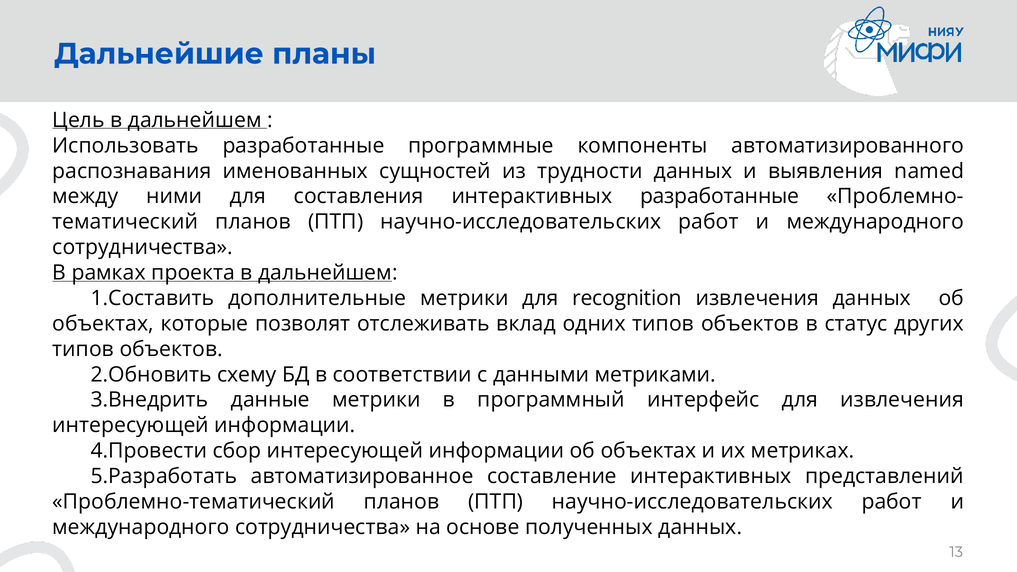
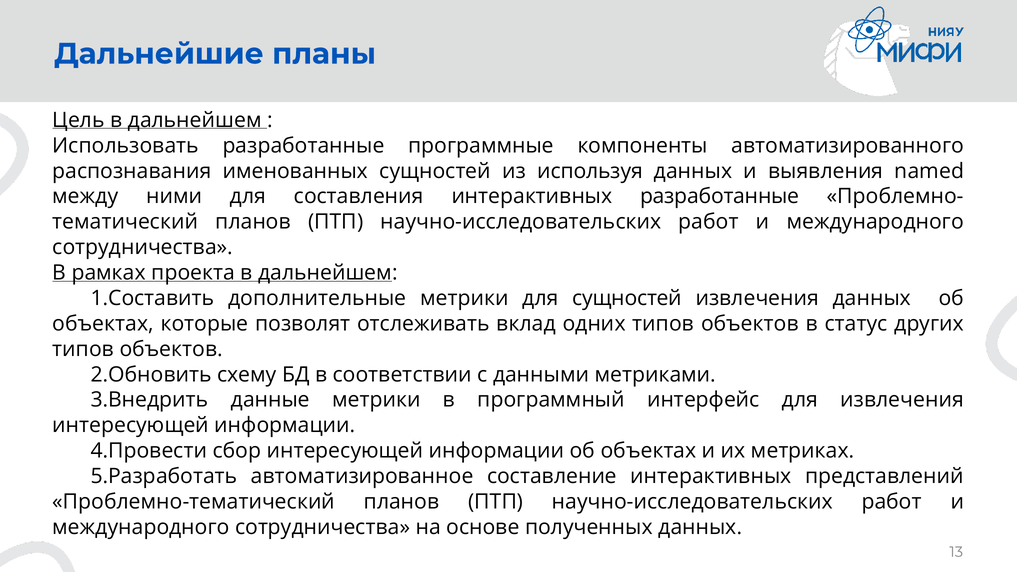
трудности: трудности -> используя (590, 171)
для recognition: recognition -> сущностей (627, 298)
